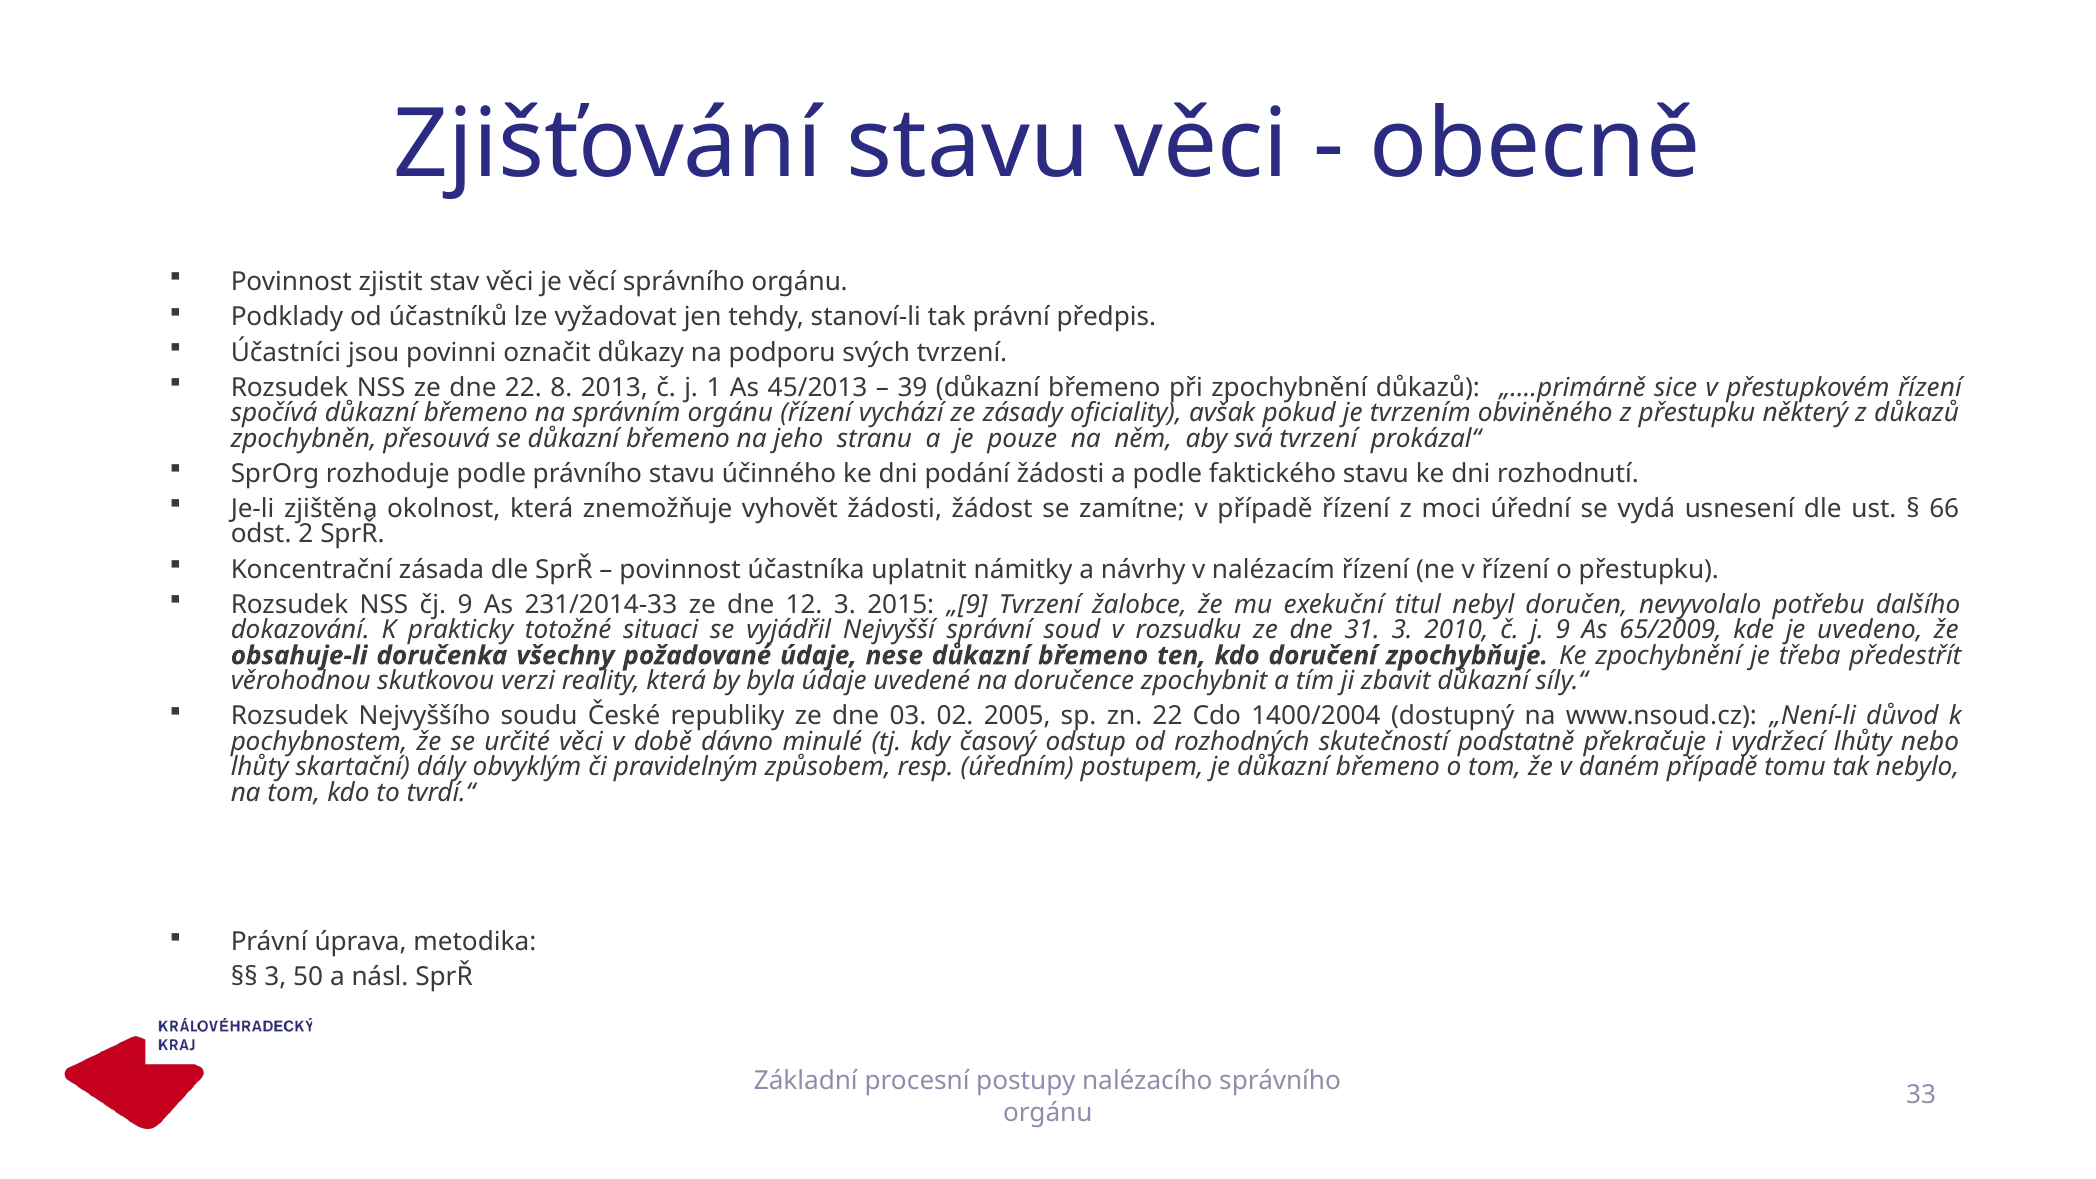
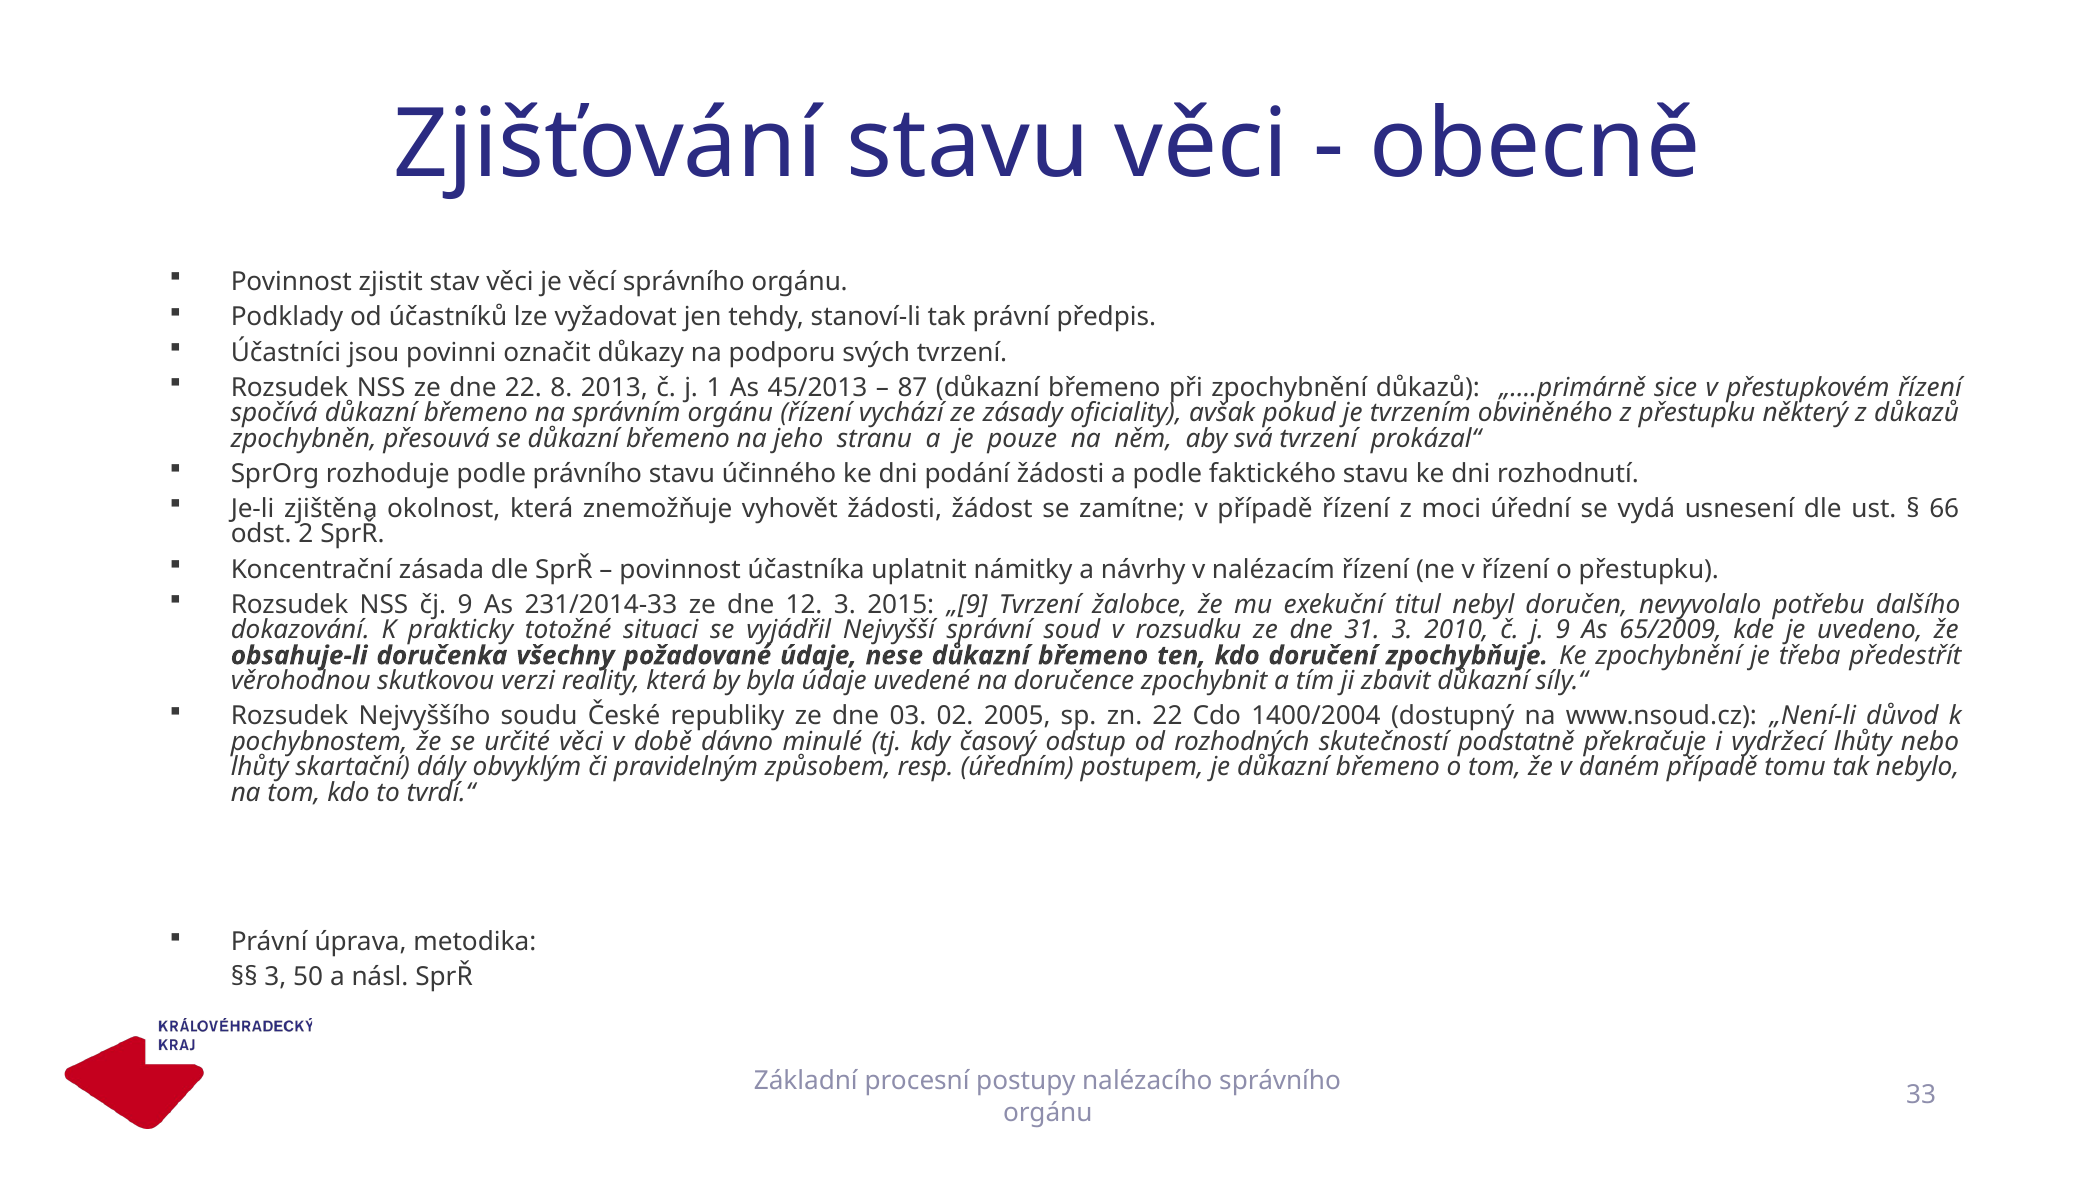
39: 39 -> 87 (912, 388)
